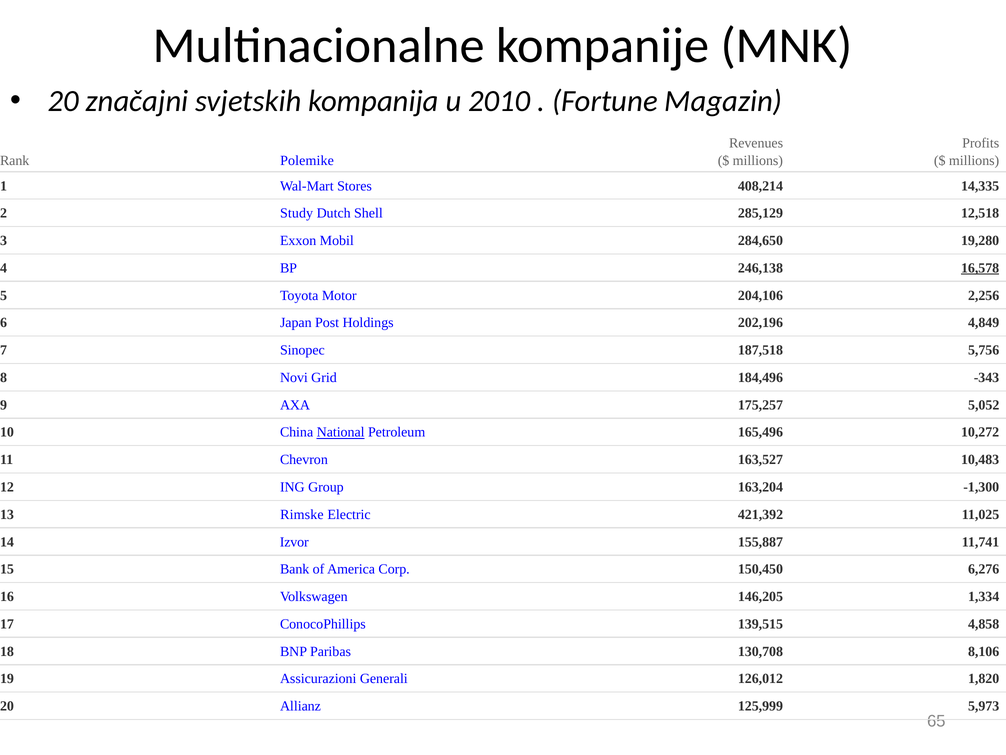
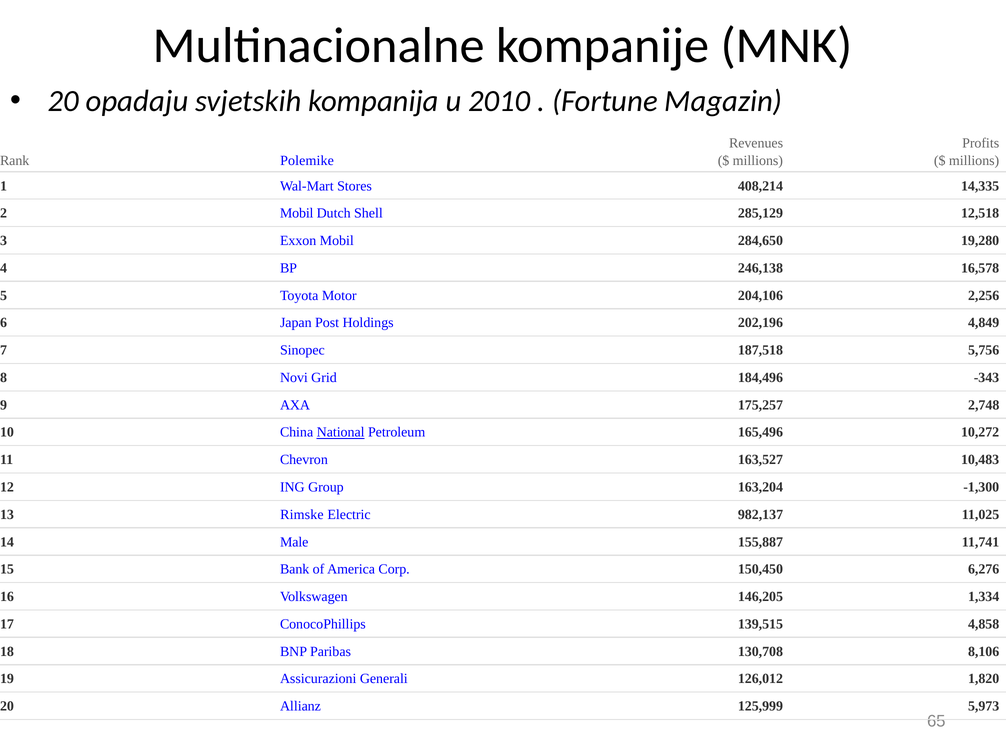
značajni: značajni -> opadaju (137, 101)
2 Study: Study -> Mobil (297, 213)
16,578 underline: present -> none (980, 268)
5,052: 5,052 -> 2,748 (984, 405)
421,392: 421,392 -> 982,137 (761, 514)
Izvor: Izvor -> Male (294, 542)
